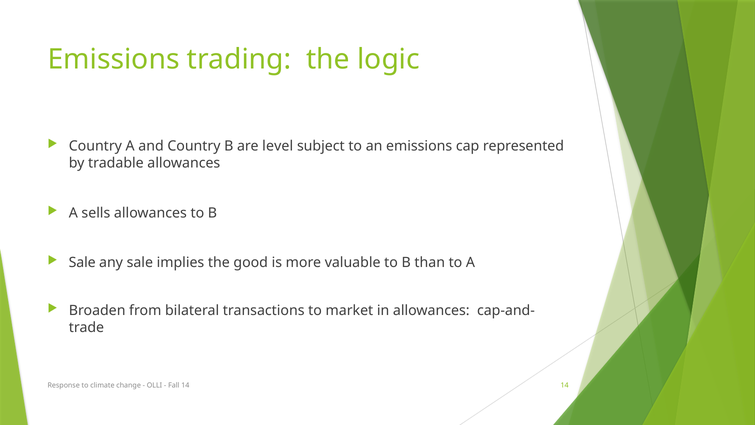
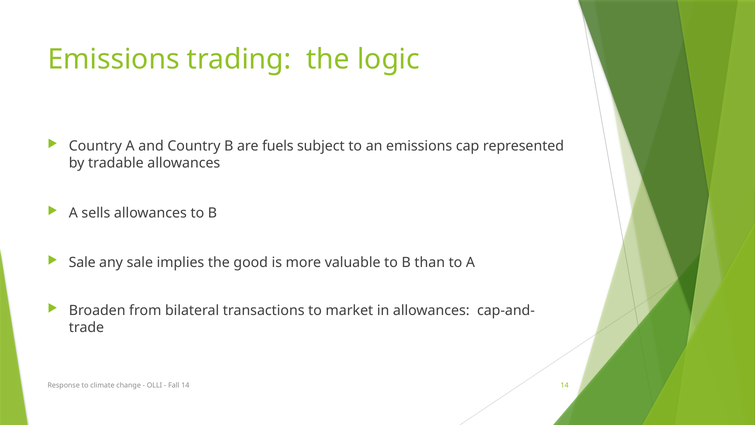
level: level -> fuels (278, 146)
